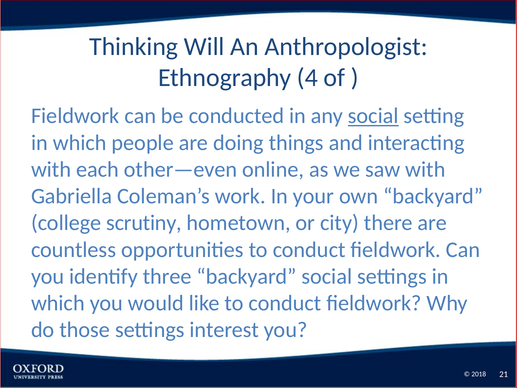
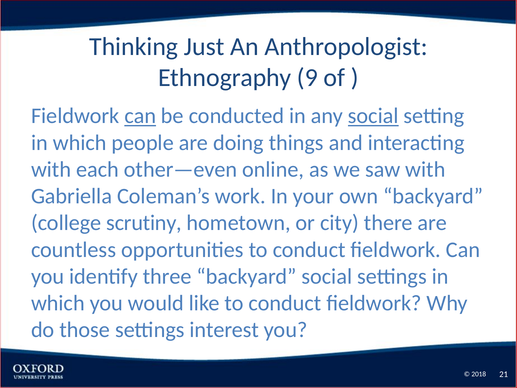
Will: Will -> Just (204, 47)
4: 4 -> 9 (307, 78)
can underline: none -> present (140, 116)
